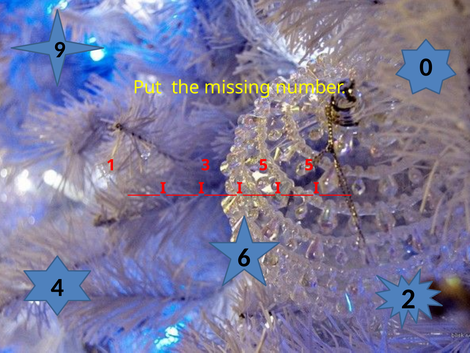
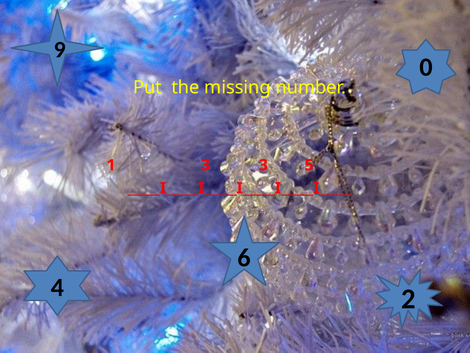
3 5: 5 -> 3 (263, 165)
